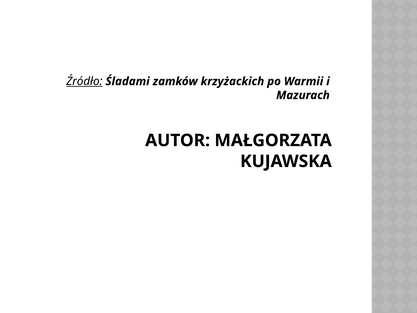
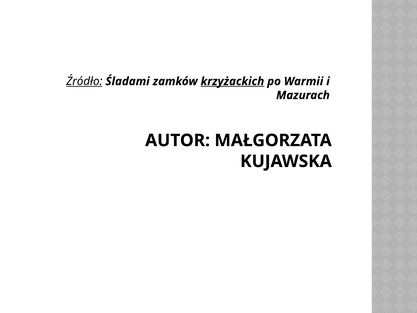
krzyżackich underline: none -> present (232, 81)
